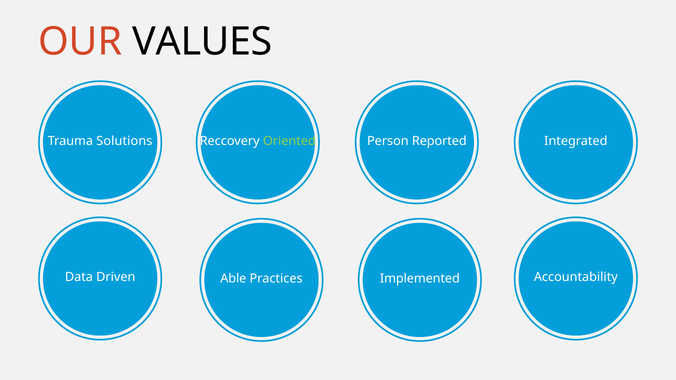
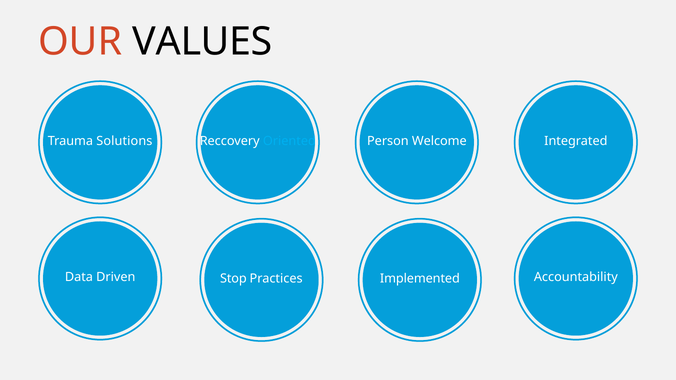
Oriented colour: light green -> light blue (289, 141)
Reported: Reported -> Welcome (439, 141)
Able: Able -> Stop (233, 279)
